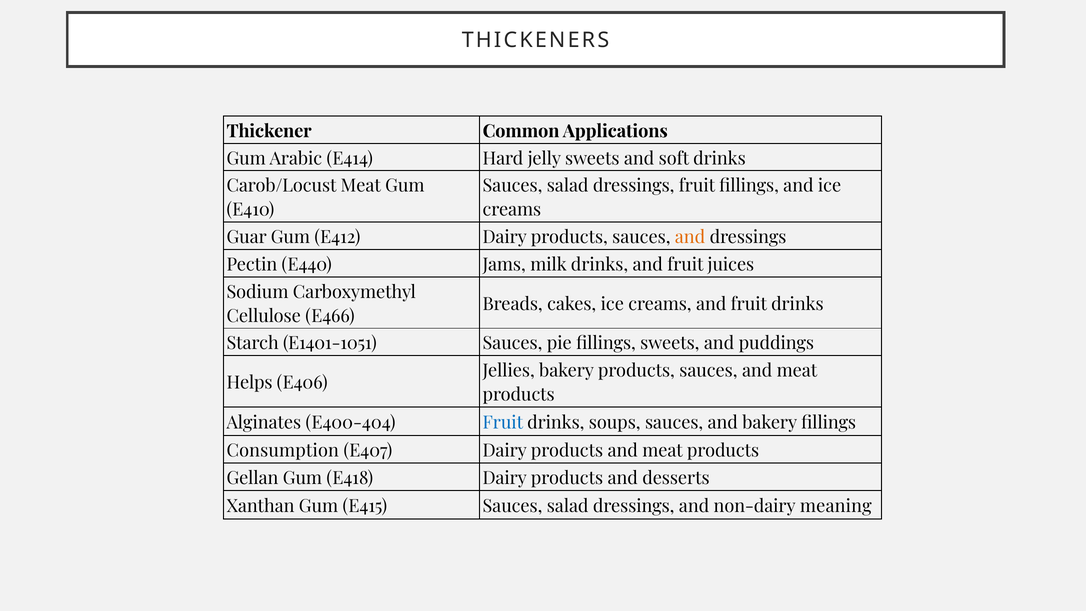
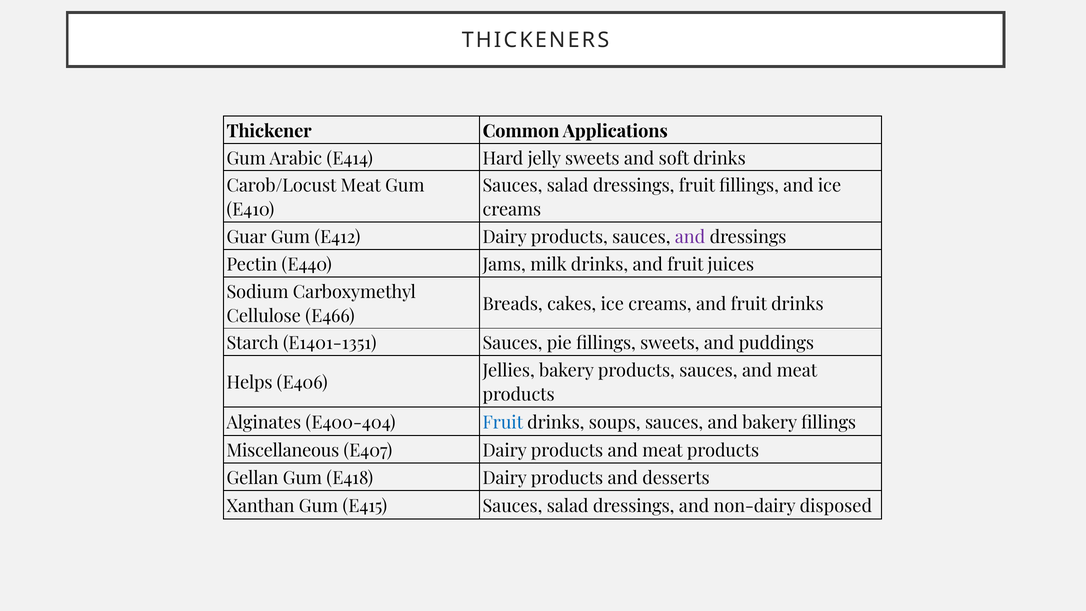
and colour: orange -> purple (690, 237)
E1401-1051: E1401-1051 -> E1401-1351 (330, 343)
Consumption: Consumption -> Miscellaneous (283, 451)
meaning: meaning -> disposed (836, 506)
